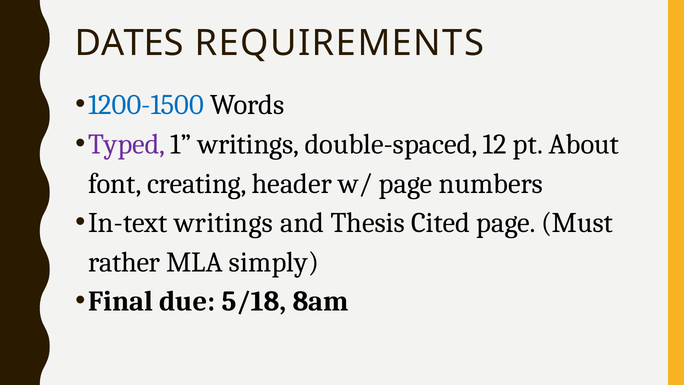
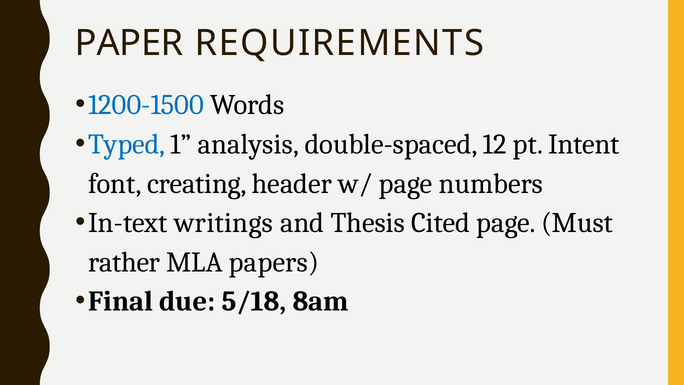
DATES: DATES -> PAPER (129, 43)
Typed colour: purple -> blue (127, 144)
1 writings: writings -> analysis (248, 144)
About: About -> Intent (584, 144)
simply: simply -> papers (274, 262)
